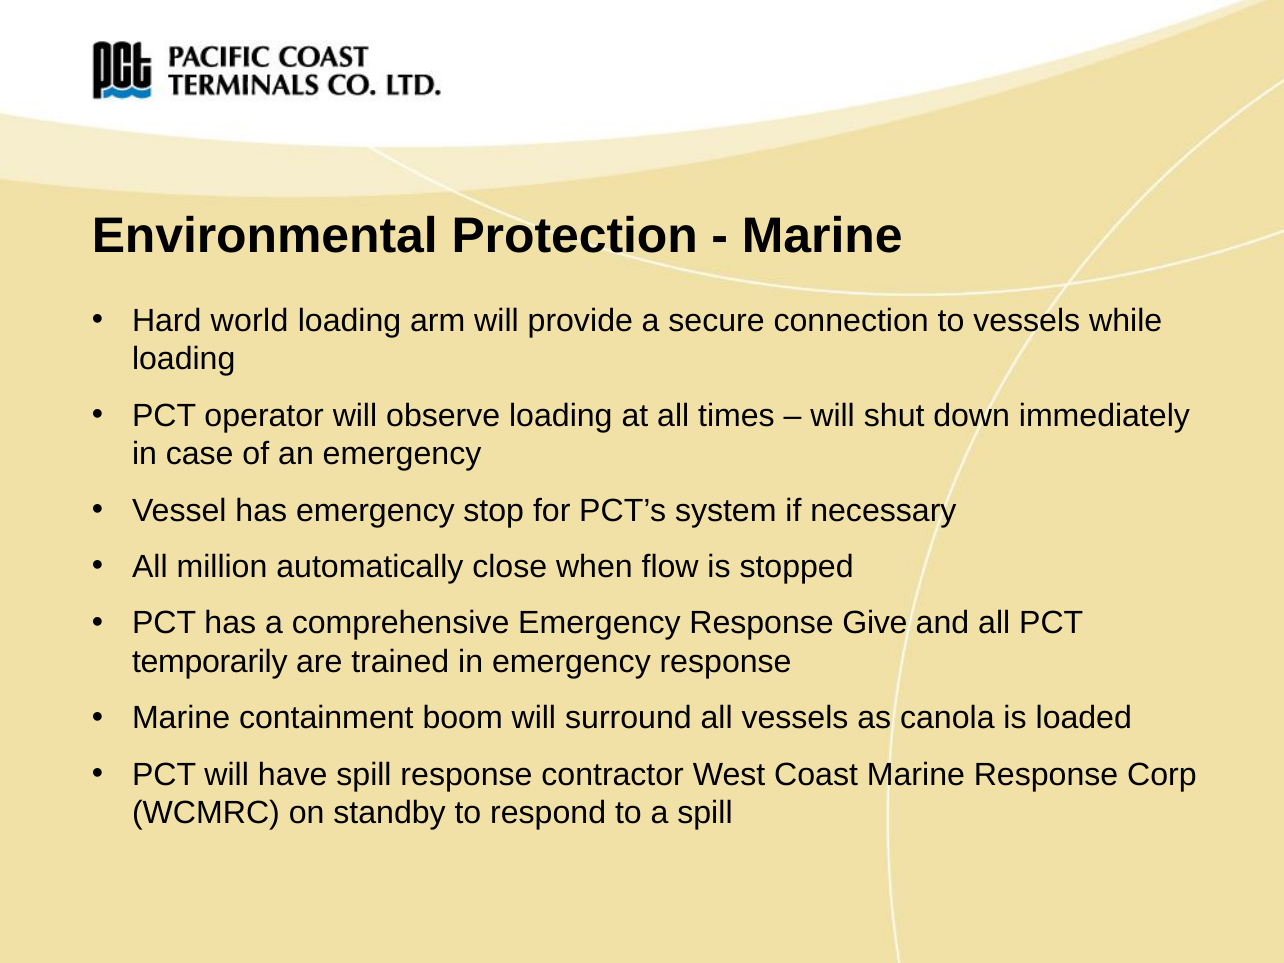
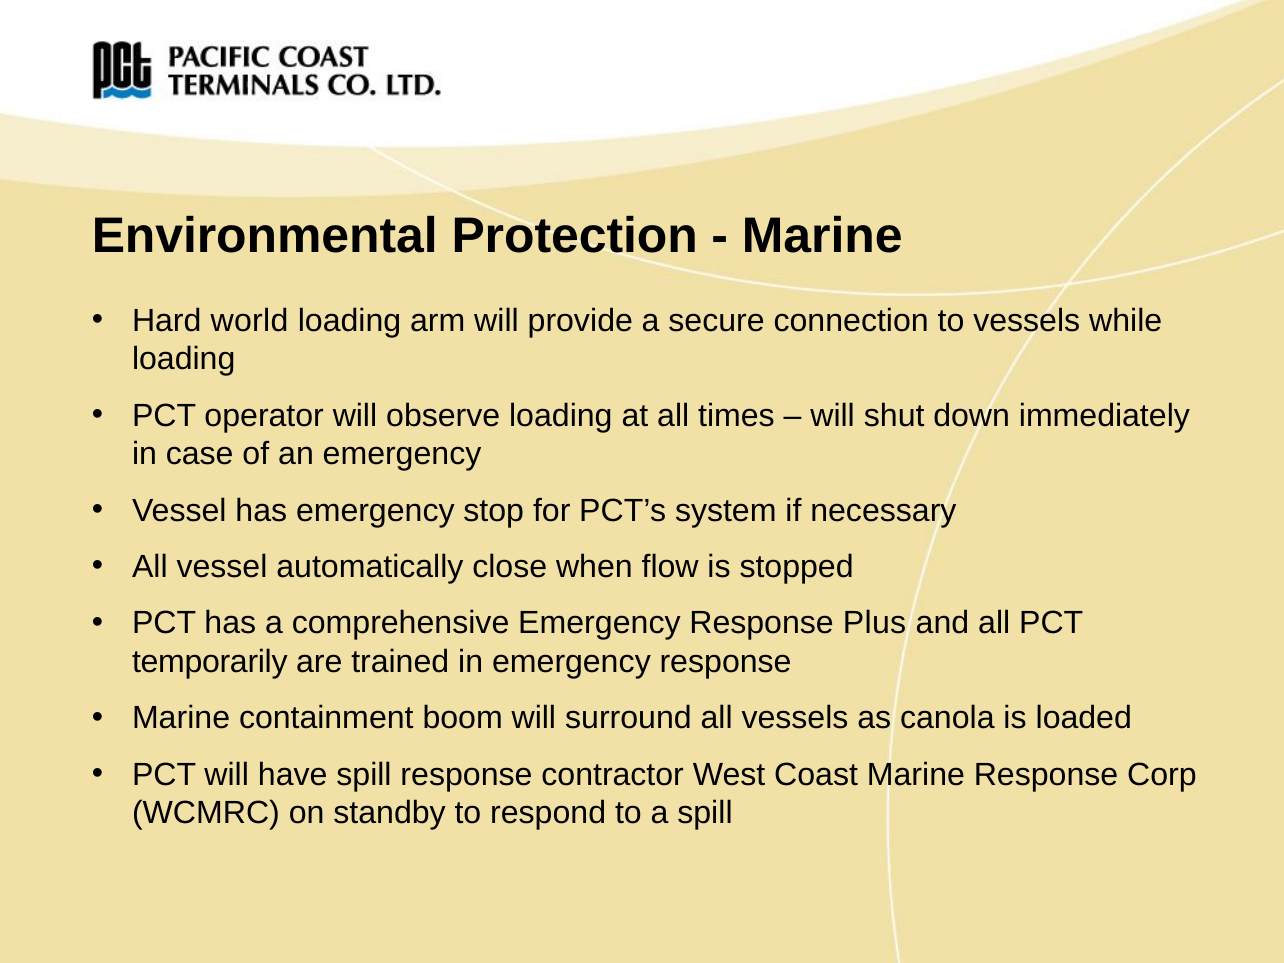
All million: million -> vessel (222, 567)
Give: Give -> Plus (875, 623)
